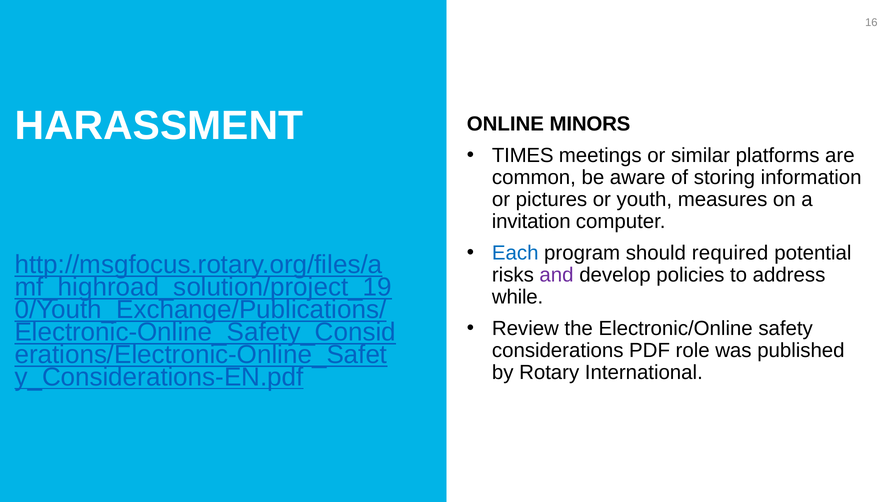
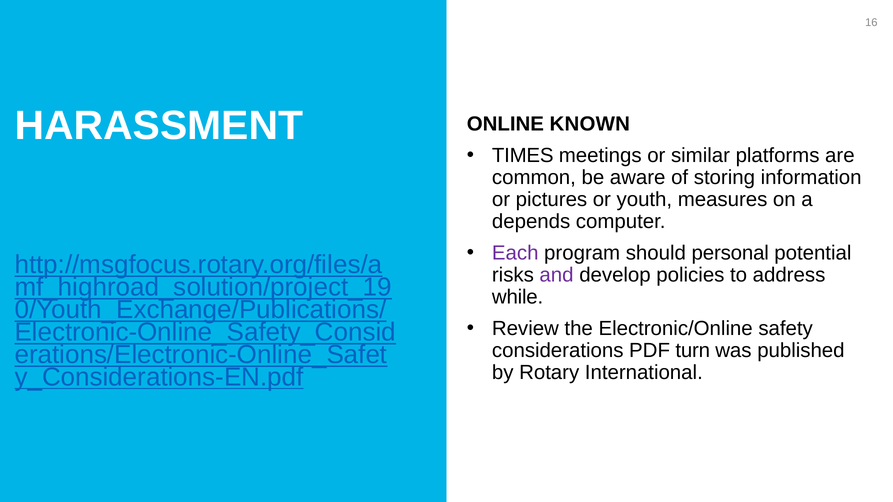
MINORS: MINORS -> KNOWN (590, 124)
invitation: invitation -> depends (531, 222)
Each colour: blue -> purple (515, 253)
required: required -> personal (730, 253)
role: role -> turn (693, 351)
